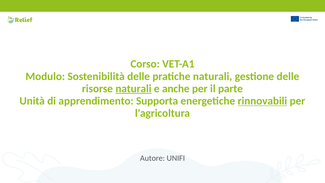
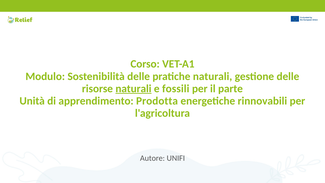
anche: anche -> fossili (176, 89)
Supporta: Supporta -> Prodotta (157, 101)
rinnovabili underline: present -> none (262, 101)
